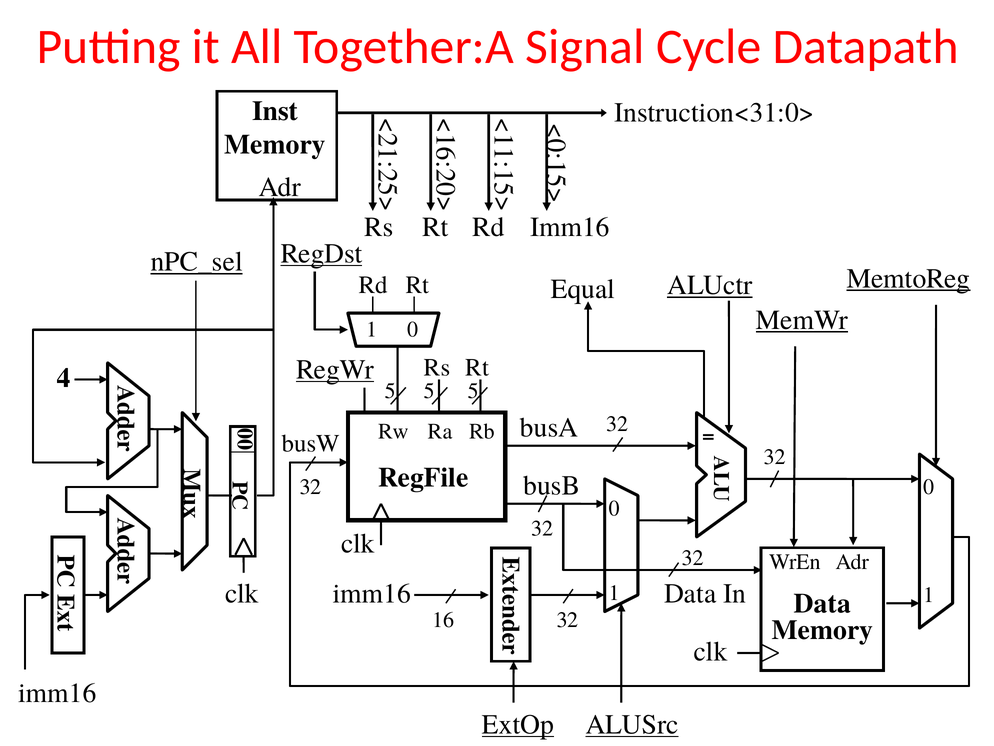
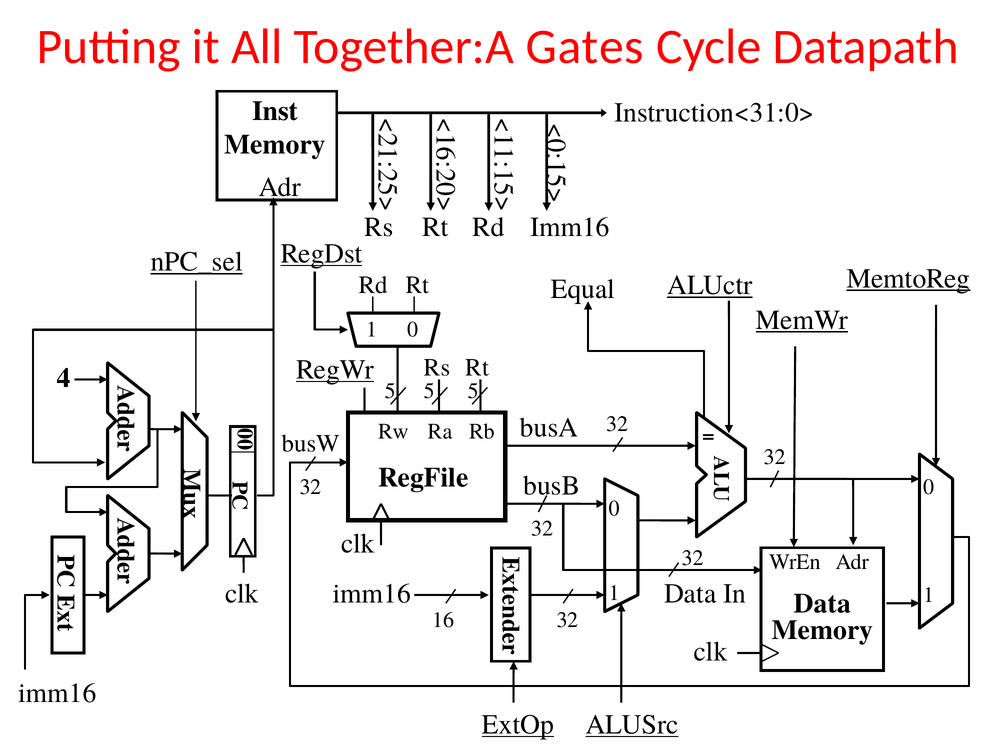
Signal: Signal -> Gates (585, 47)
